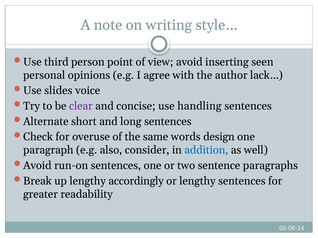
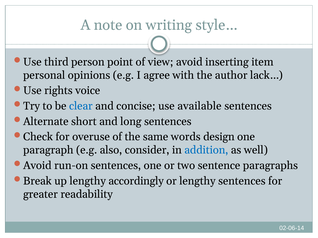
seen: seen -> item (262, 62)
slides: slides -> rights (58, 91)
clear colour: purple -> blue (81, 106)
handling: handling -> available (199, 106)
